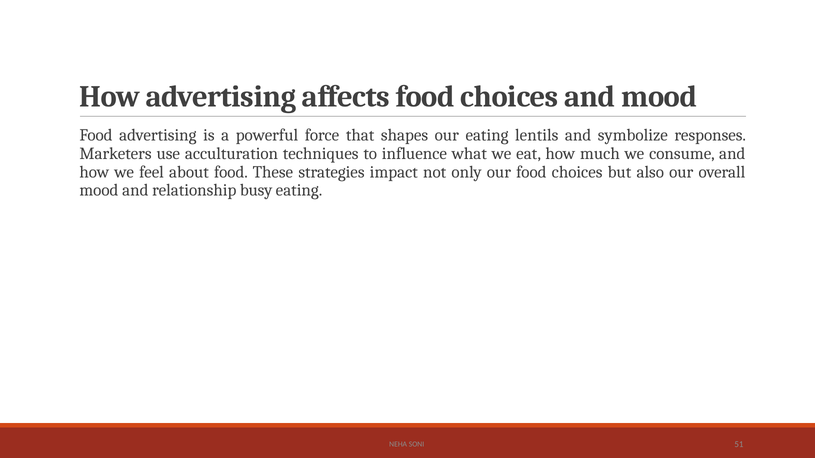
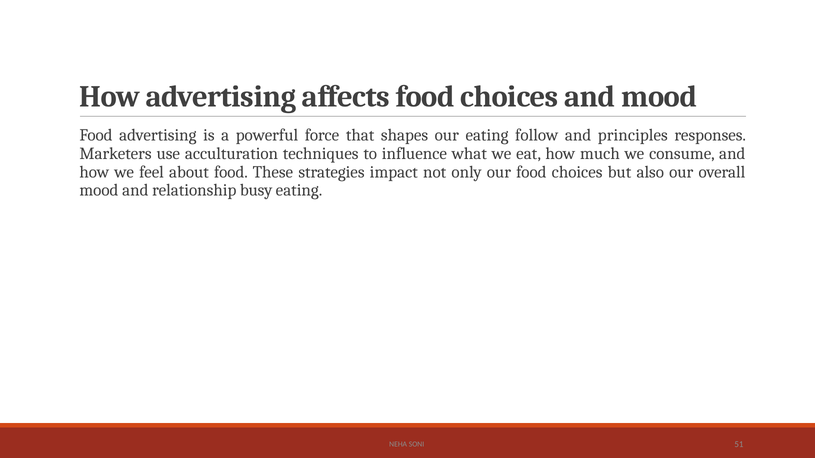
lentils: lentils -> follow (537, 136)
symbolize: symbolize -> principles (633, 136)
